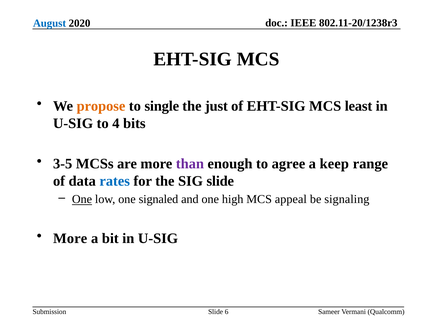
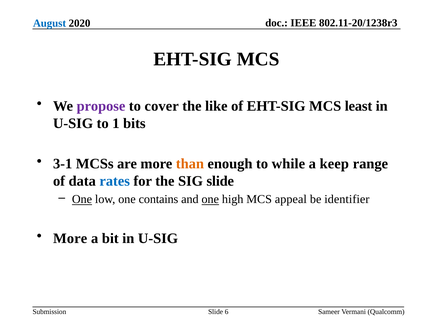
propose colour: orange -> purple (101, 106)
single: single -> cover (162, 106)
just: just -> like (216, 106)
4: 4 -> 1 (116, 123)
3-5: 3-5 -> 3-1 (63, 164)
than colour: purple -> orange (190, 164)
agree: agree -> while (288, 164)
signaled: signaled -> contains (158, 199)
one underline: none -> present (210, 199)
signaling: signaling -> identifier (347, 199)
